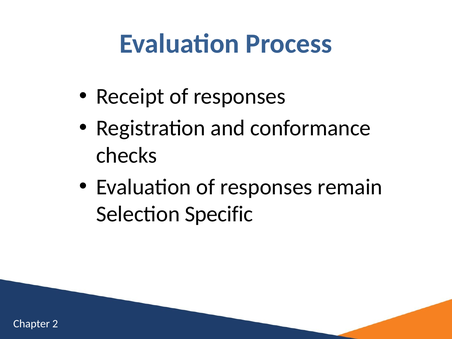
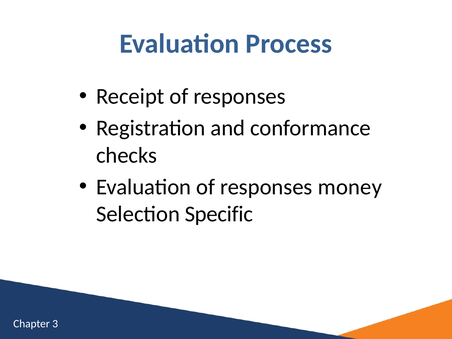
remain: remain -> money (350, 187)
2: 2 -> 3 (55, 324)
